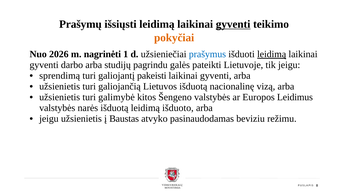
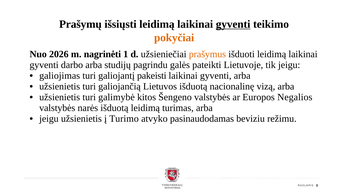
prašymus colour: blue -> orange (207, 54)
leidimą underline: present -> none (272, 54)
sprendimą: sprendimą -> galiojimas (60, 76)
Leidimus: Leidimus -> Negalios (295, 97)
išduoto: išduoto -> turimas (178, 108)
Baustas: Baustas -> Turimo (124, 118)
